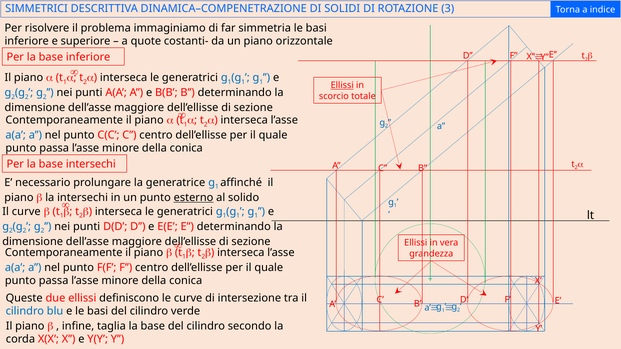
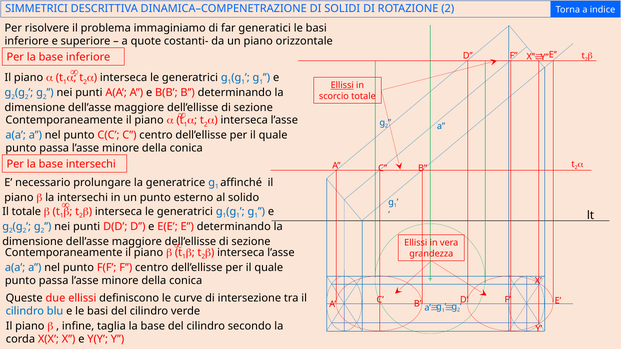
ROTAZIONE 3: 3 -> 2 (448, 9)
simmetria: simmetria -> generatici (265, 28)
esterno underline: present -> none (194, 198)
Il curve: curve -> totale (26, 212)
